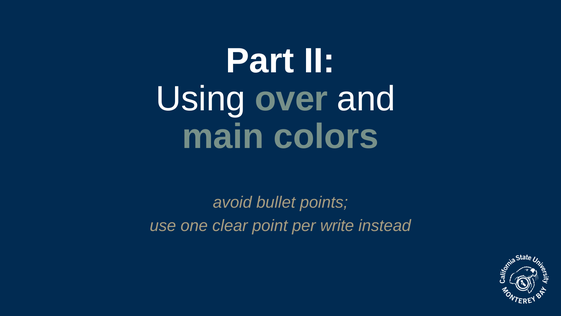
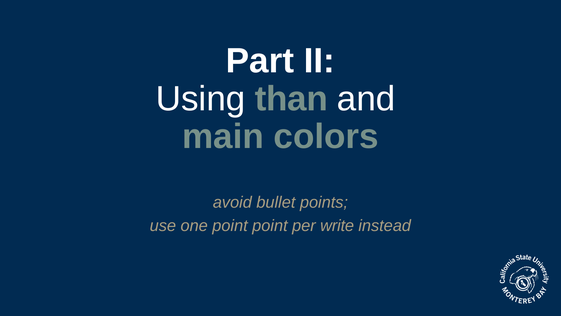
over: over -> than (291, 99)
one clear: clear -> point (230, 225)
